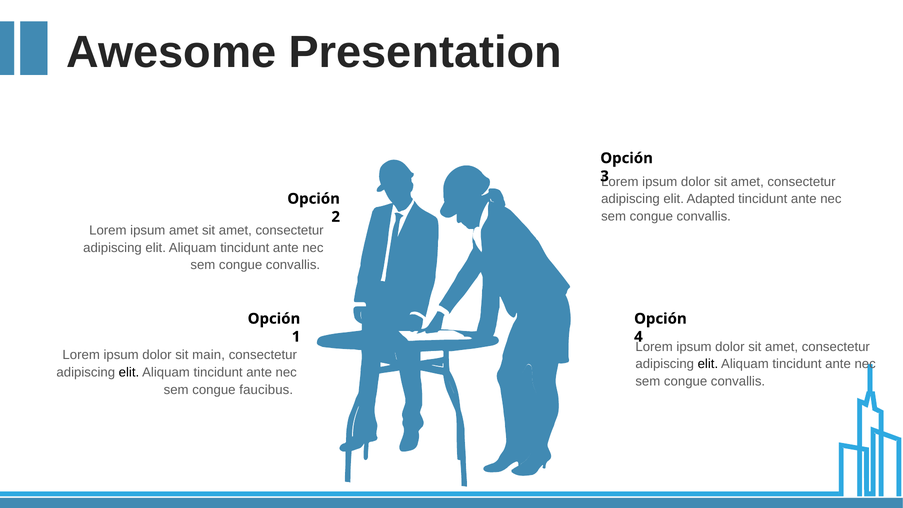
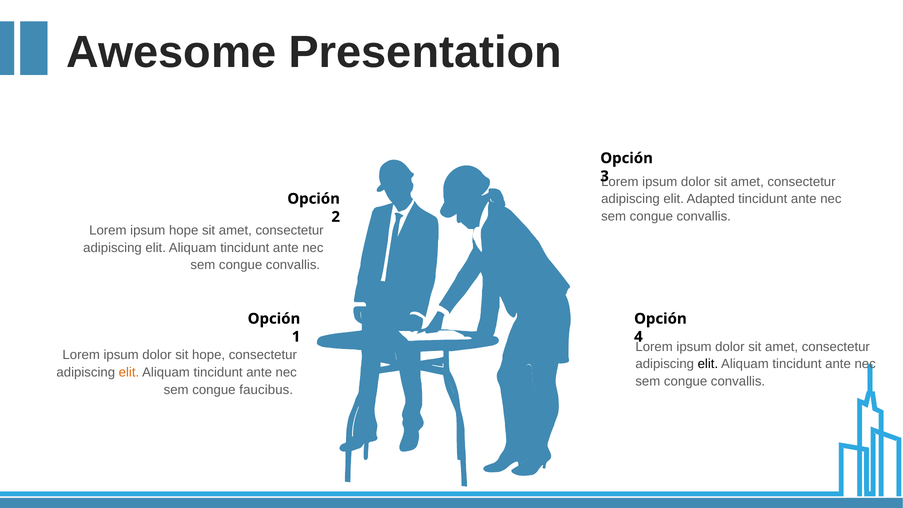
ipsum amet: amet -> hope (184, 230)
sit main: main -> hope (209, 355)
elit colour: black -> orange (129, 372)
